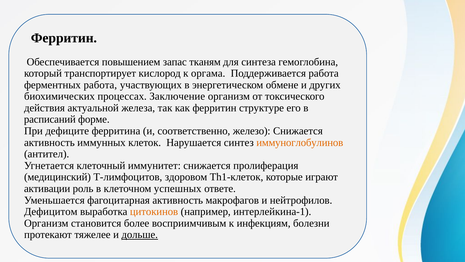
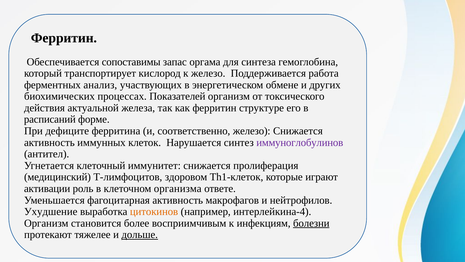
повышением: повышением -> сопоставимы (131, 62)
тканям: тканям -> оргама (205, 62)
к оргама: оргама -> железо (208, 73)
ферментных работа: работа -> анализ (100, 85)
Заключение: Заключение -> Показателей (177, 96)
иммуноглобулинов colour: orange -> purple (300, 142)
успешных: успешных -> организма (178, 188)
Дефицитом: Дефицитом -> Ухудшение (51, 211)
интерлейкина-1: интерлейкина-1 -> интерлейкина-4 (272, 211)
болезни underline: none -> present (311, 223)
